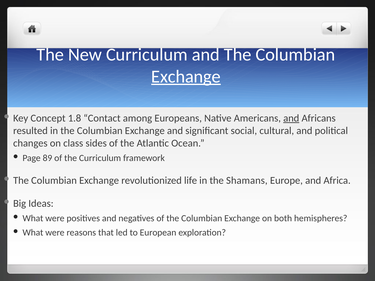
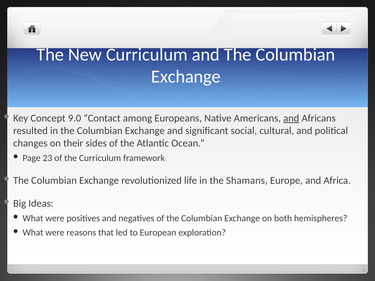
Exchange underline: present -> none (186, 77)
1.8: 1.8 -> 9.0 (75, 118)
class: class -> their (73, 143)
89: 89 -> 23 (47, 158)
